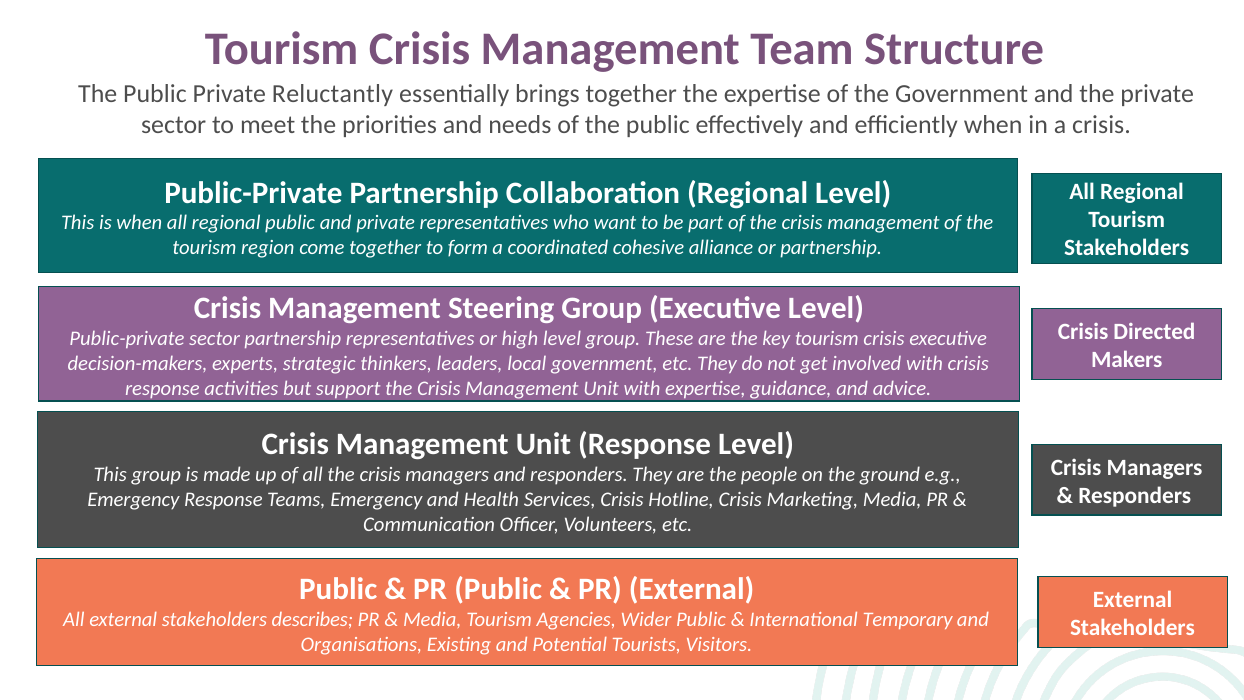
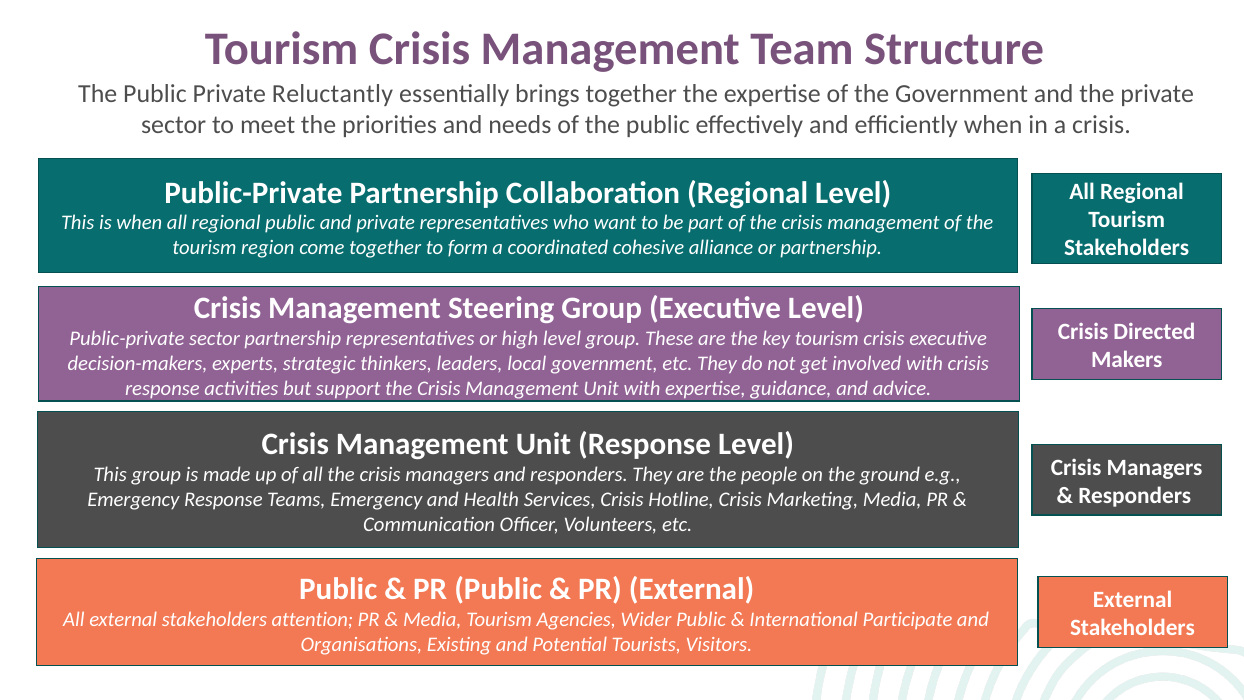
describes: describes -> attention (312, 619)
Temporary: Temporary -> Participate (908, 619)
